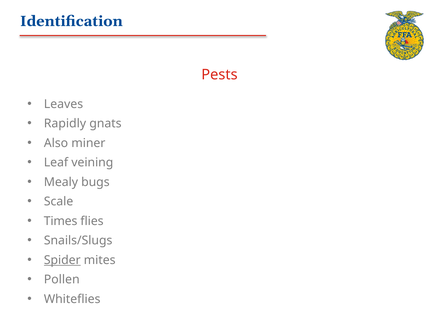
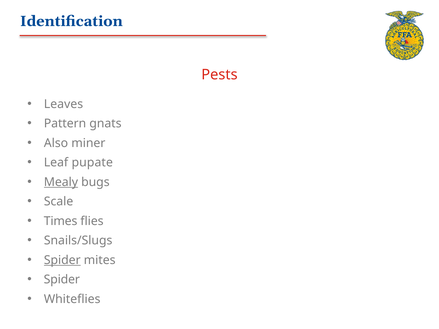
Rapidly: Rapidly -> Pattern (65, 124)
veining: veining -> pupate (92, 163)
Mealy underline: none -> present (61, 182)
Pollen: Pollen -> Spider (62, 280)
